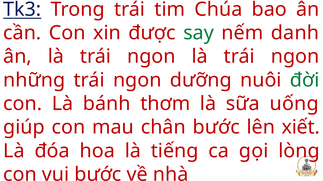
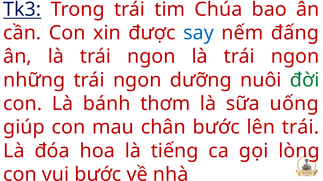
say colour: green -> blue (199, 33)
danh: danh -> đấng (295, 33)
lên xiết: xiết -> trái (301, 128)
